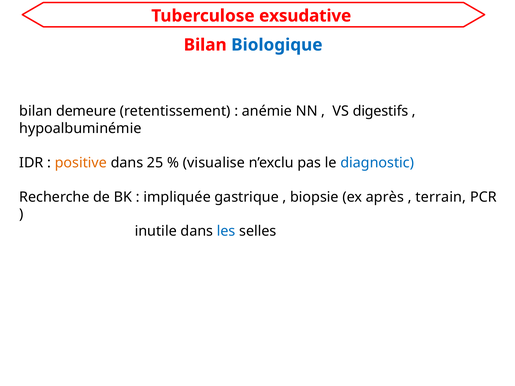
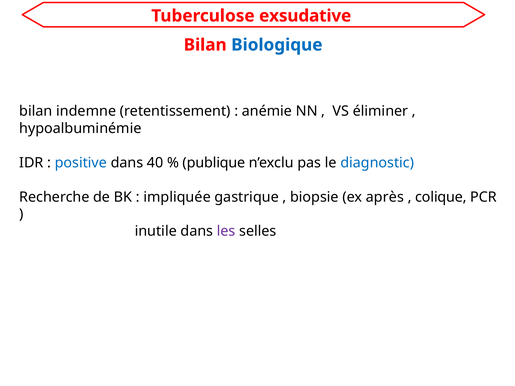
demeure: demeure -> indemne (86, 111)
digestifs: digestifs -> éliminer (380, 111)
positive colour: orange -> blue (81, 163)
25: 25 -> 40 (155, 163)
visualise: visualise -> publique (214, 163)
terrain: terrain -> colique (441, 197)
les colour: blue -> purple (226, 231)
